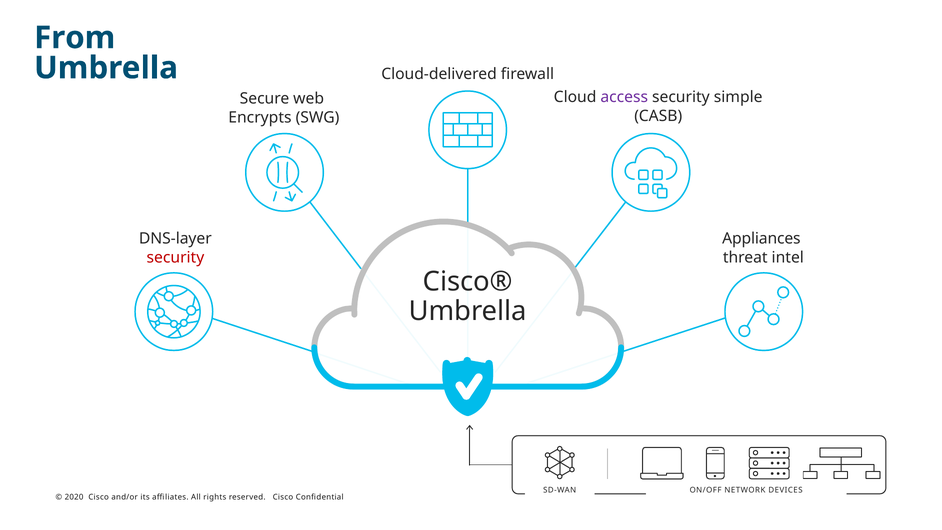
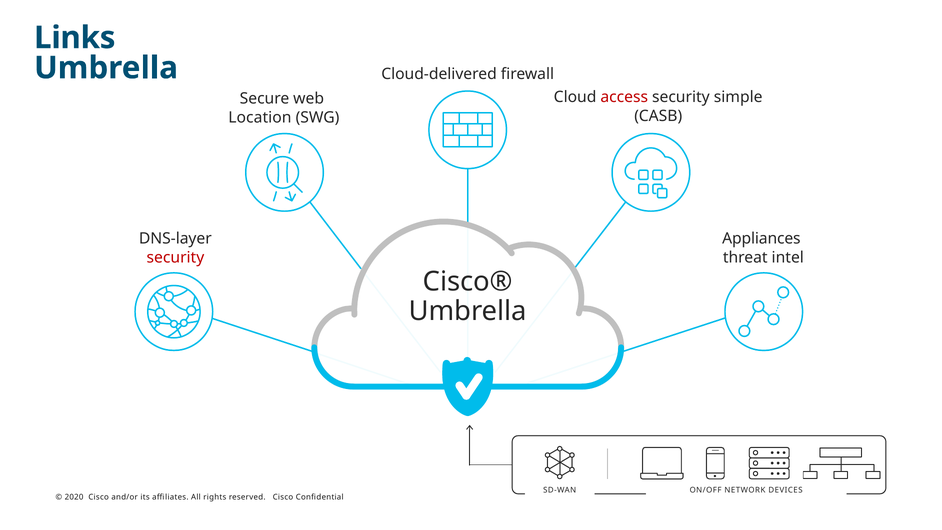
From: From -> Links (75, 38)
access colour: purple -> red (624, 97)
Encrypts: Encrypts -> Location (260, 117)
